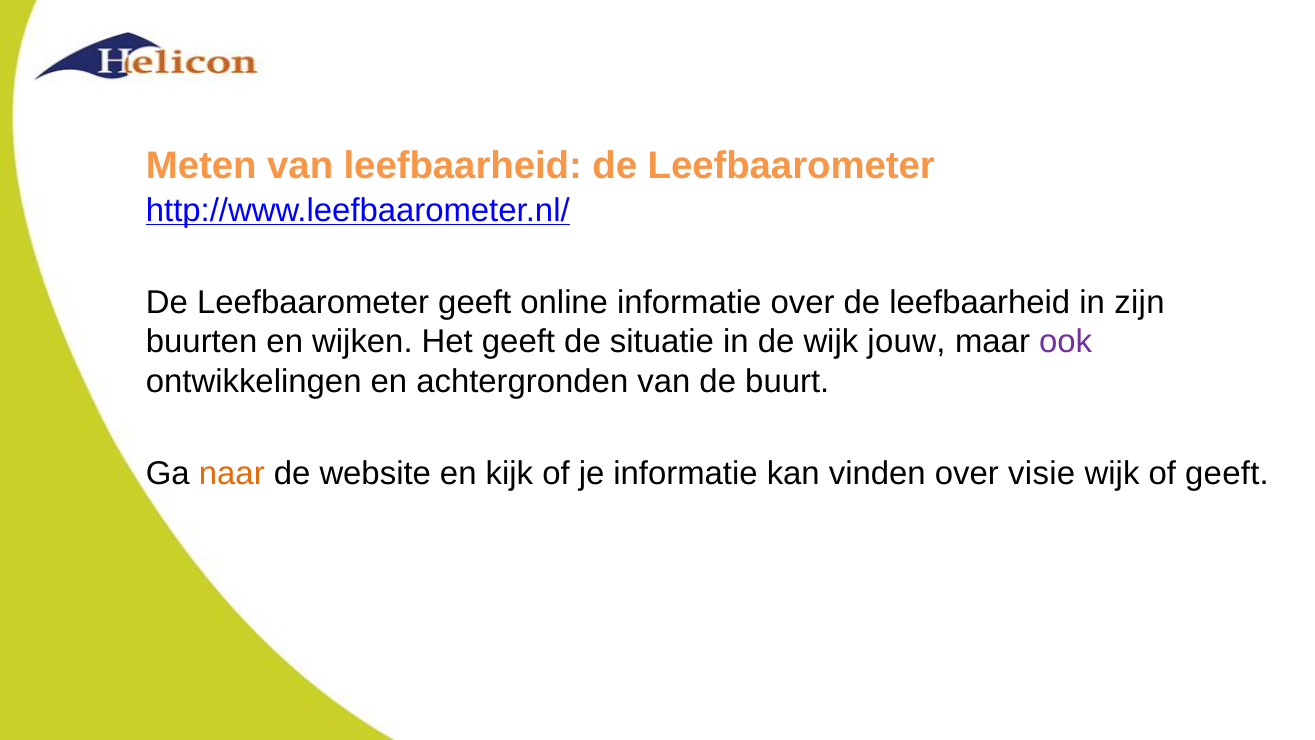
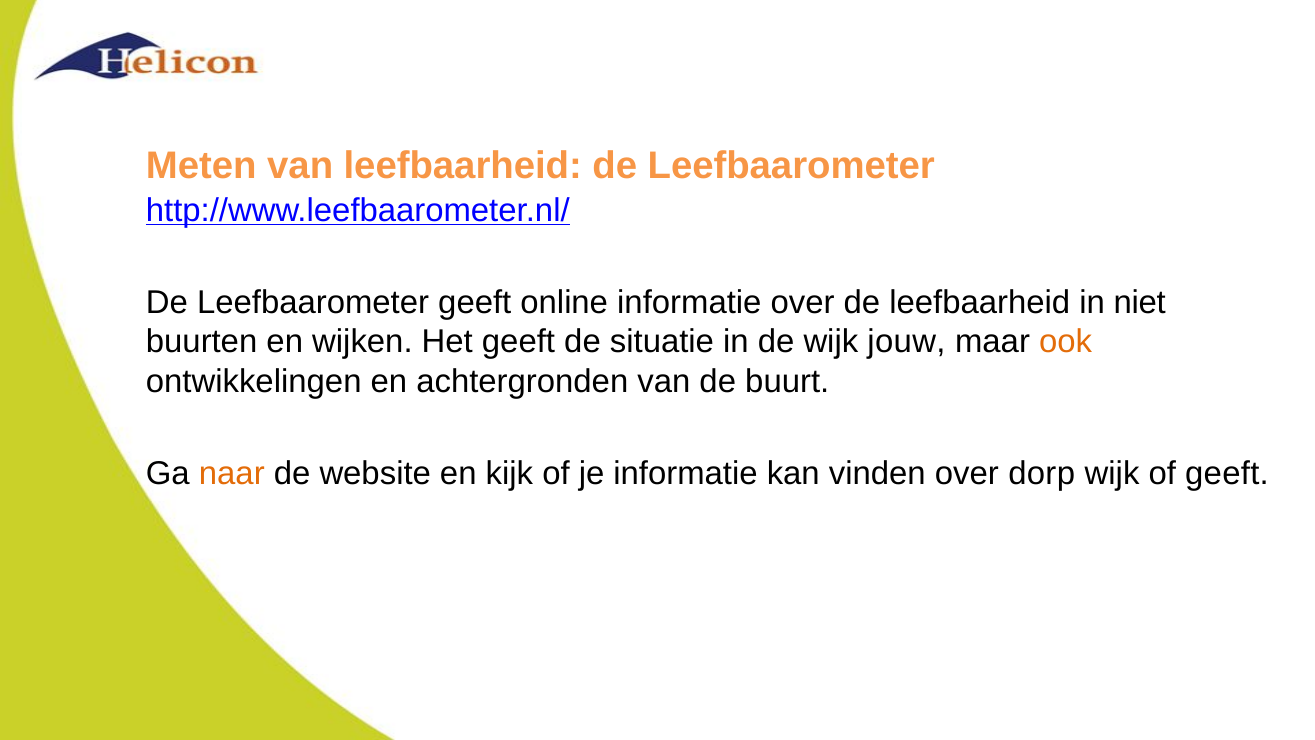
zijn: zijn -> niet (1140, 302)
ook colour: purple -> orange (1066, 342)
visie: visie -> dorp (1042, 473)
